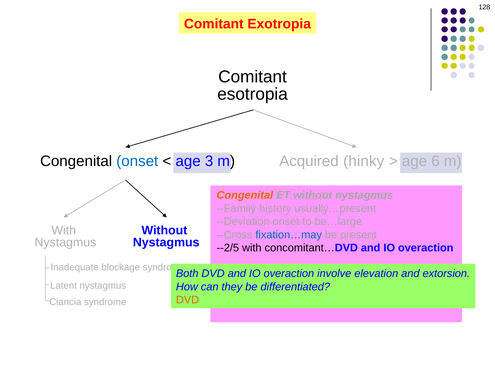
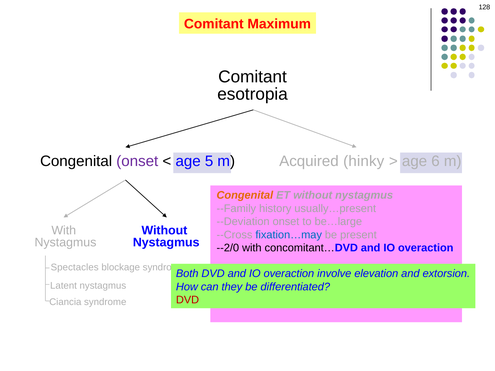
Exotropia: Exotropia -> Maximum (279, 24)
onset colour: blue -> purple (137, 161)
3: 3 -> 5 (209, 161)
--2/5: --2/5 -> --2/0 (228, 248)
Inadequate: Inadequate -> Spectacles (75, 268)
DVD colour: orange -> red (188, 300)
